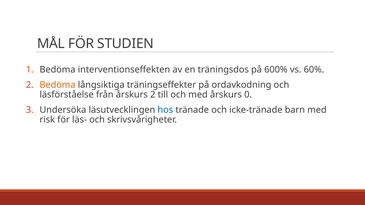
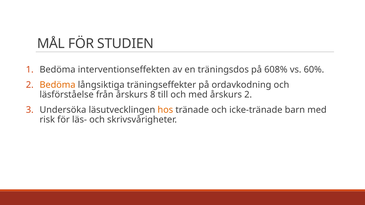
600%: 600% -> 608% (276, 70)
årskurs 2: 2 -> 8 (153, 95)
årskurs 0: 0 -> 2 (248, 95)
hos colour: blue -> orange (165, 110)
